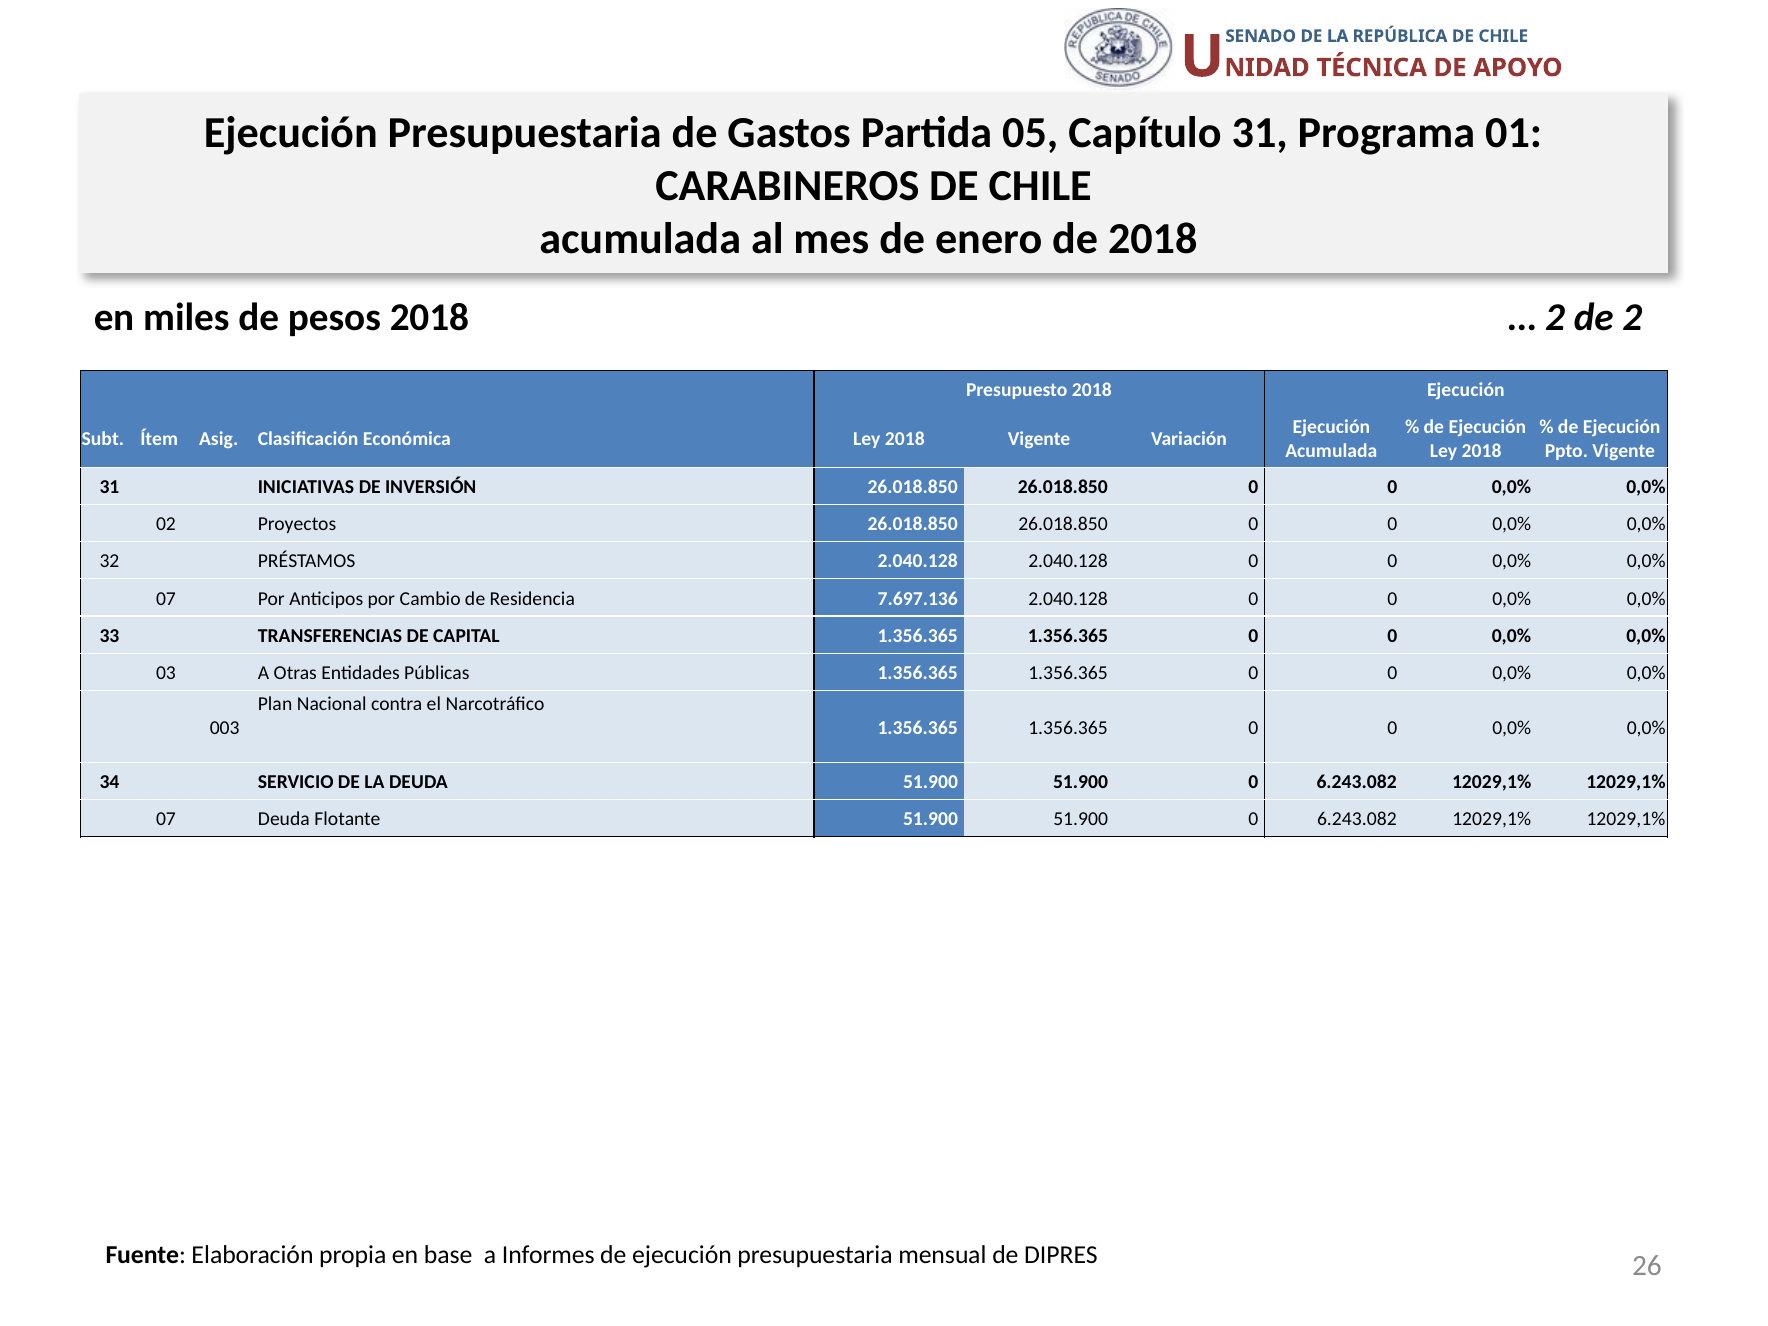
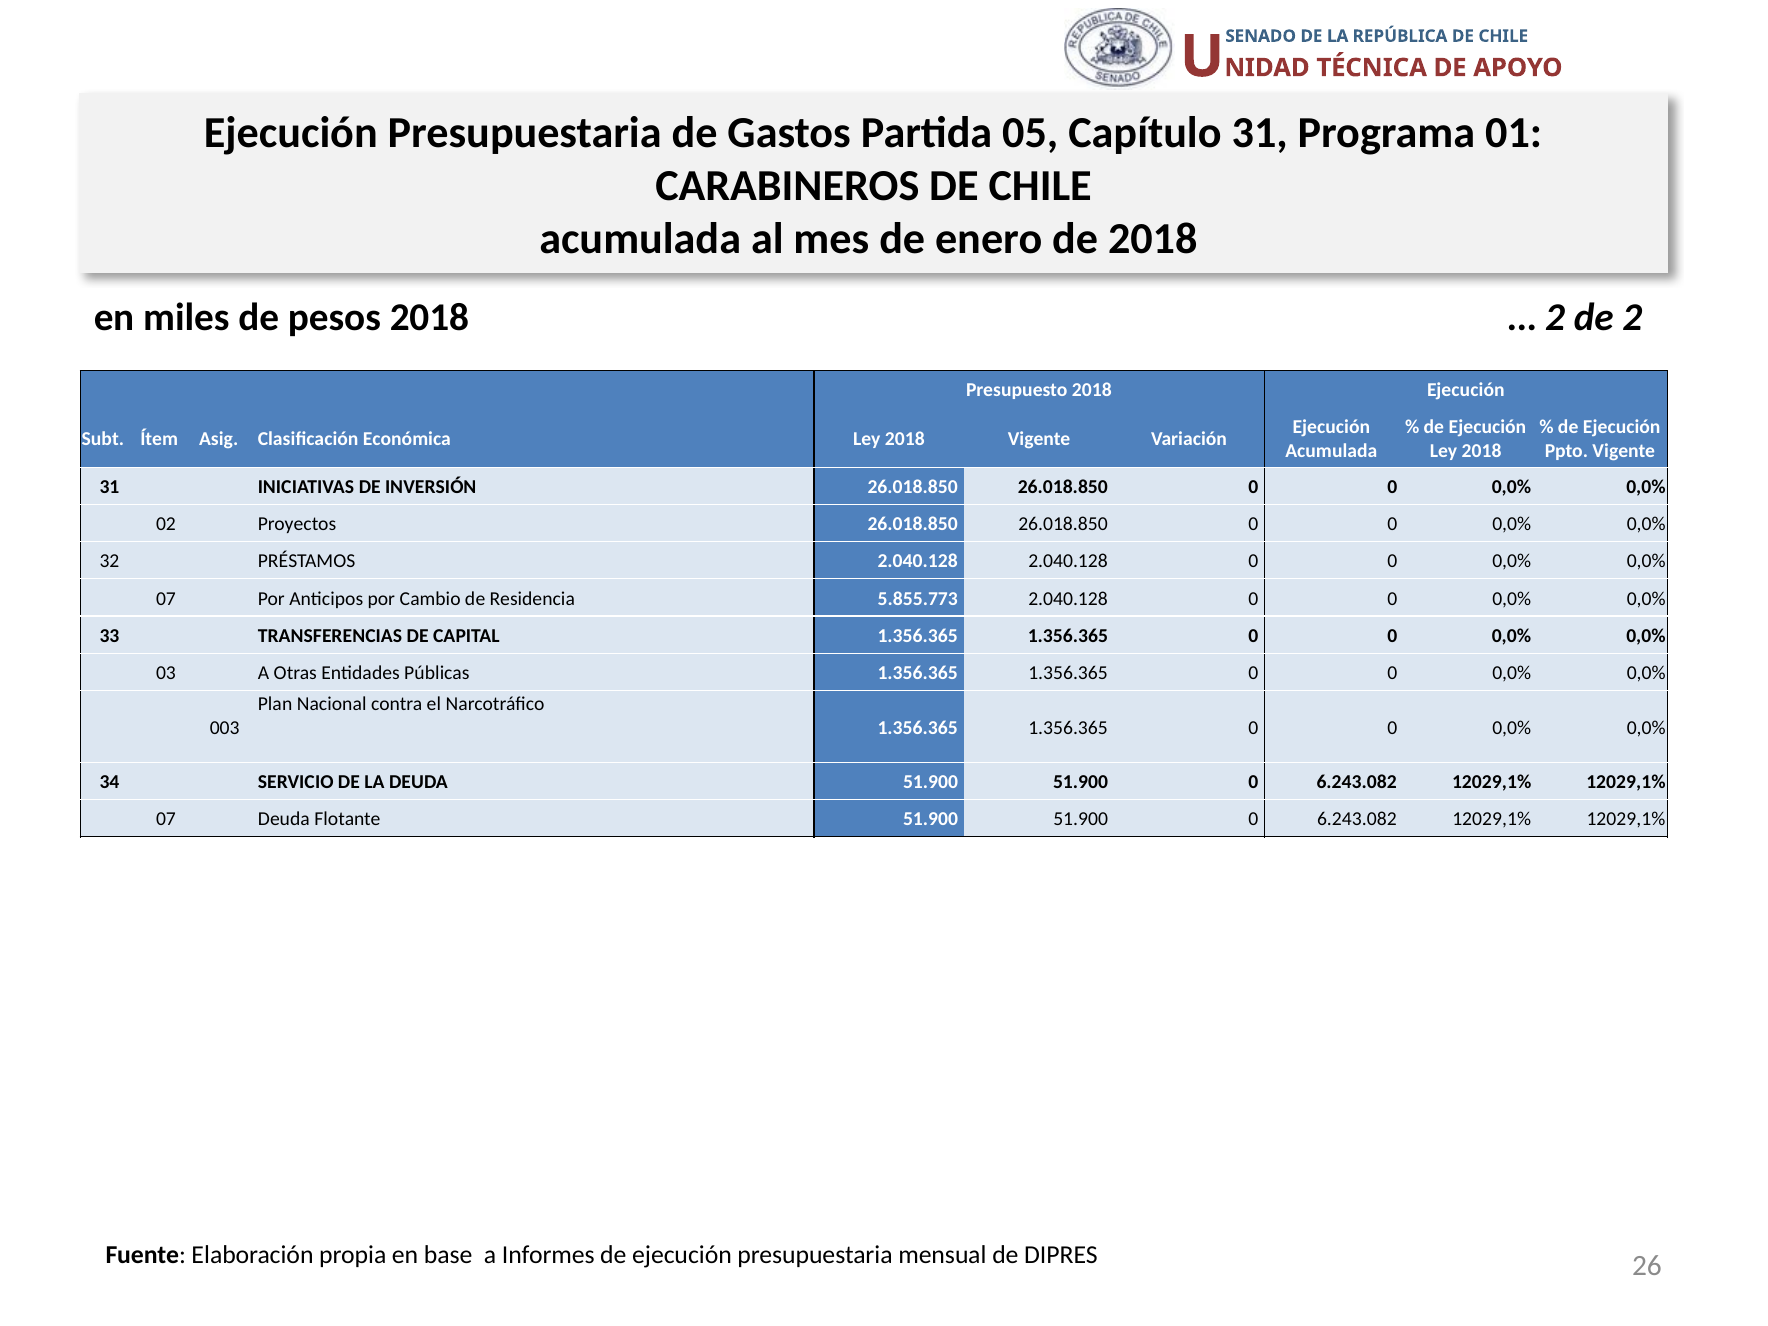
7.697.136: 7.697.136 -> 5.855.773 (918, 599)
